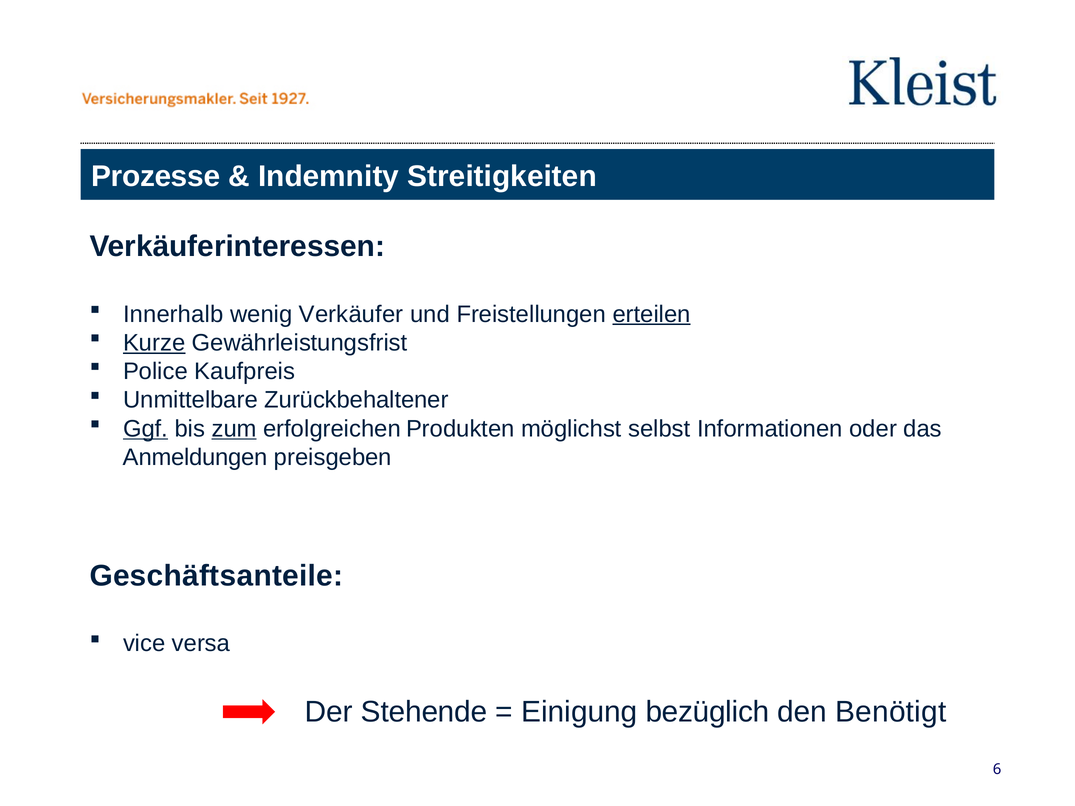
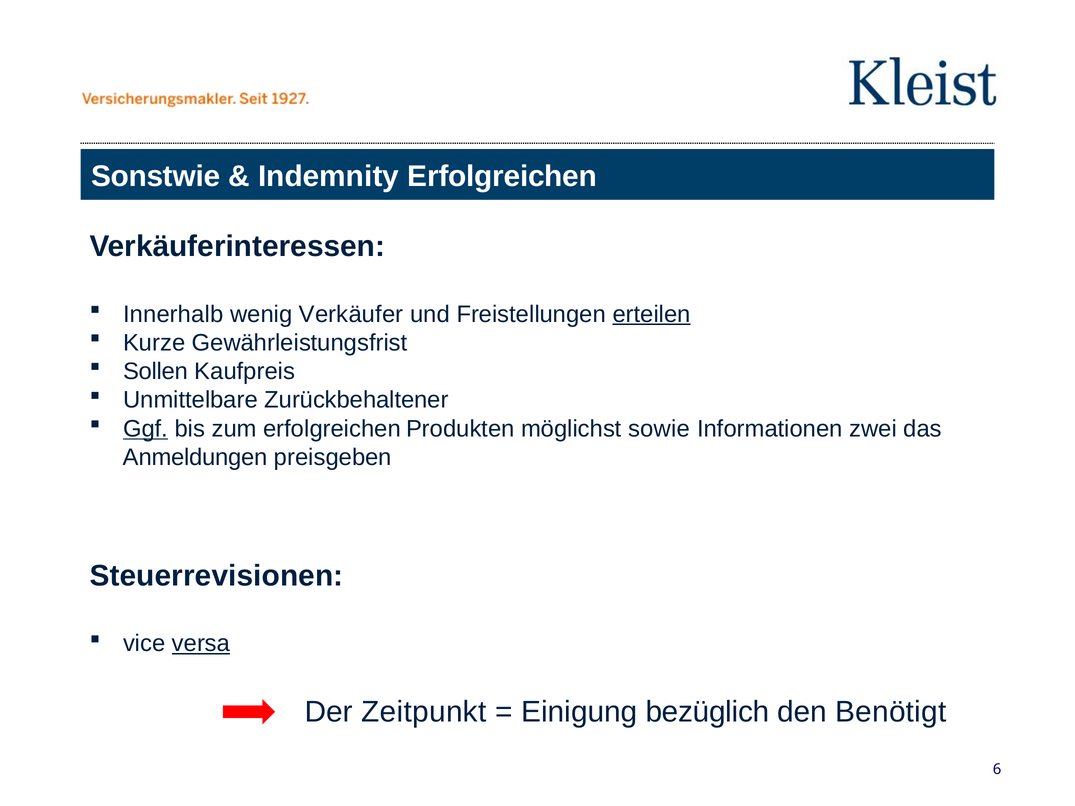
Prozesse: Prozesse -> Sonstwie (156, 177)
Indemnity Streitigkeiten: Streitigkeiten -> Erfolgreichen (502, 177)
Kurze underline: present -> none (154, 343)
Police: Police -> Sollen (156, 372)
zum underline: present -> none (234, 429)
selbst: selbst -> sowie (659, 429)
oder: oder -> zwei (873, 429)
Geschäftsanteile: Geschäftsanteile -> Steuerrevisionen (216, 576)
versa underline: none -> present (201, 644)
Stehende: Stehende -> Zeitpunkt (424, 712)
